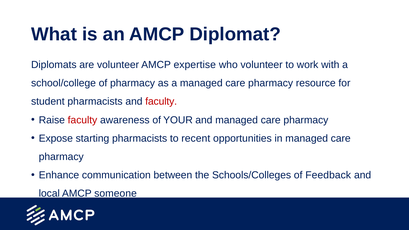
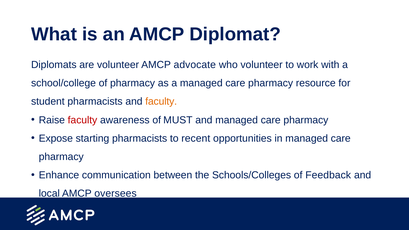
expertise: expertise -> advocate (195, 65)
faculty colour: red -> orange (161, 102)
YOUR: YOUR -> MUST (178, 120)
someone: someone -> oversees (116, 194)
